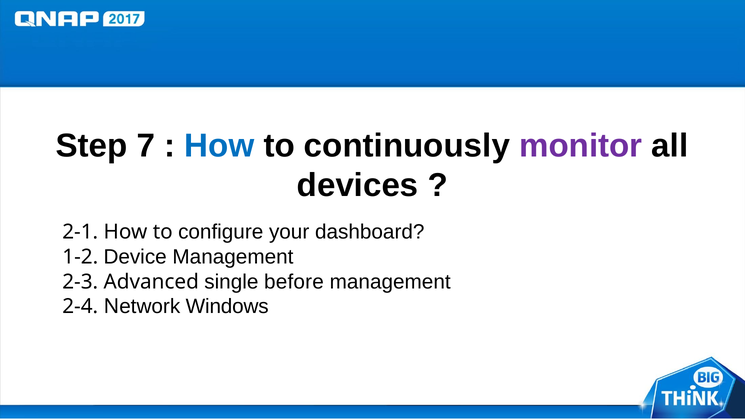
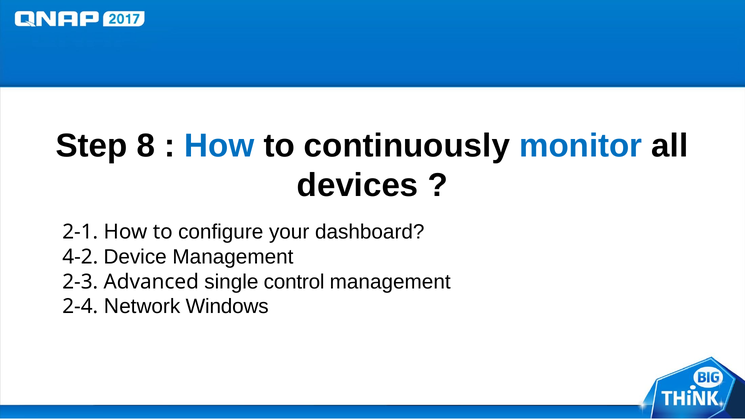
7: 7 -> 8 (146, 146)
monitor colour: purple -> blue (581, 146)
1-2: 1-2 -> 4-2 (80, 257)
before: before -> control (294, 282)
